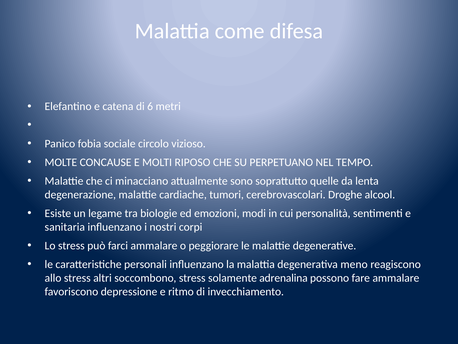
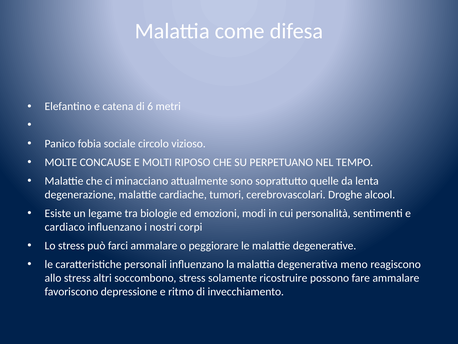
sanitaria: sanitaria -> cardiaco (65, 227)
adrenalina: adrenalina -> ricostruire (283, 278)
